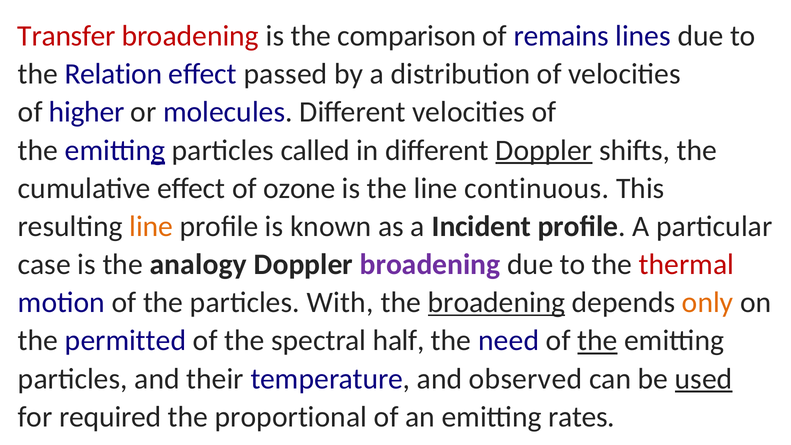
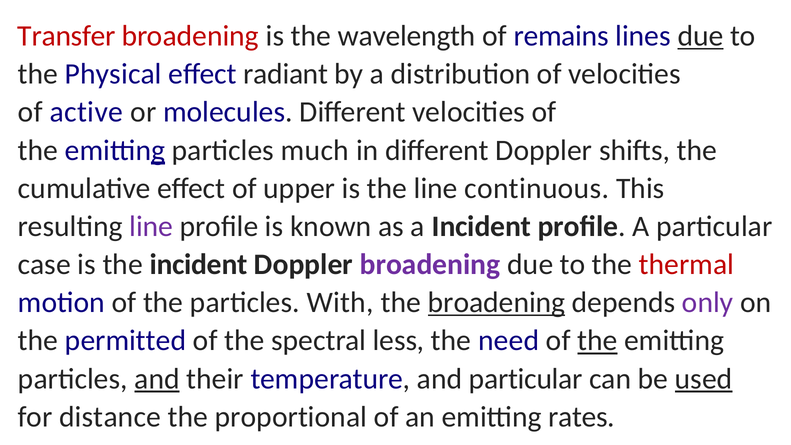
comparison: comparison -> wavelength (407, 36)
due underline: none -> present (701, 36)
Relation: Relation -> Physical (113, 74)
passed: passed -> radiant (286, 74)
higher: higher -> active (86, 112)
called: called -> much (315, 150)
Doppler underline: present -> none (544, 150)
ozone: ozone -> upper (299, 188)
line colour: orange -> purple (151, 226)
the analogy: analogy -> incident (199, 264)
only colour: orange -> purple (708, 303)
half: half -> less (399, 341)
and underline: none -> present (157, 379)
and observed: observed -> particular (526, 379)
required: required -> distance (110, 417)
